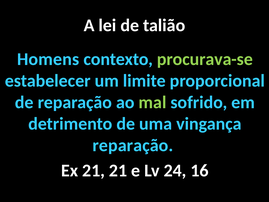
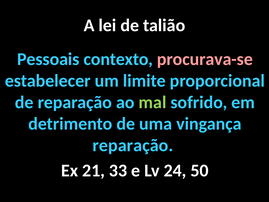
Homens: Homens -> Pessoais (48, 59)
procurava-se colour: light green -> pink (205, 59)
21 21: 21 -> 33 (118, 170)
16: 16 -> 50 (200, 170)
